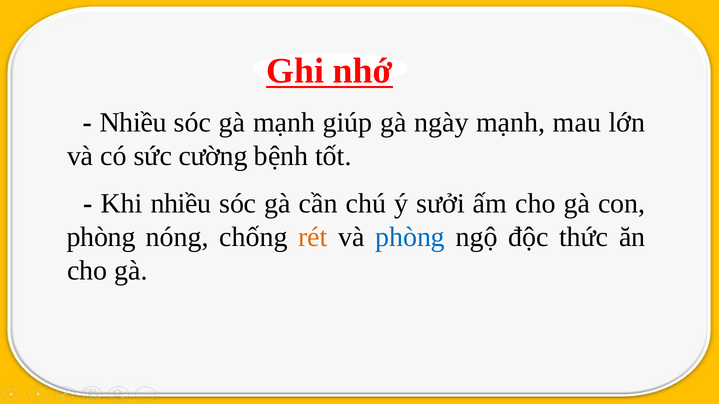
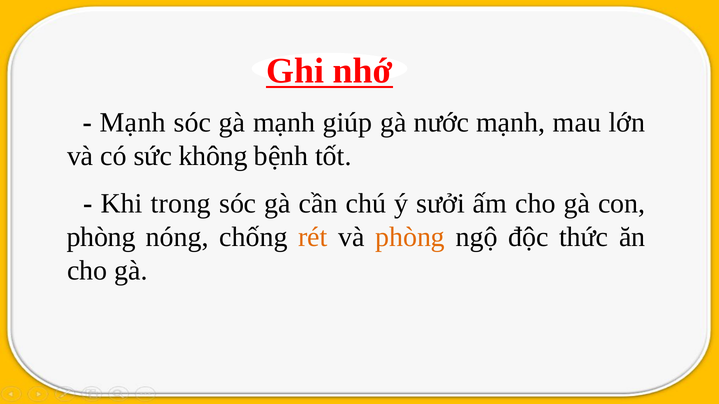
Nhiều: Nhiều -> Mạnh (133, 123)
ngày: ngày -> nước (442, 123)
cường: cường -> không (213, 156)
Khi nhiều: nhiều -> trong (181, 204)
phòng colour: blue -> orange (410, 237)
